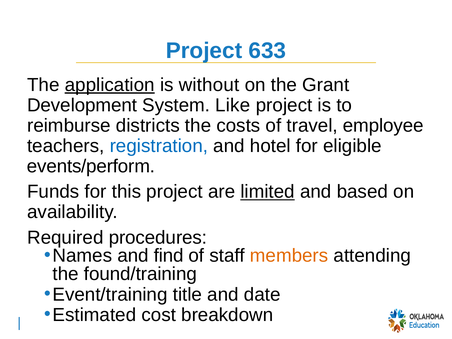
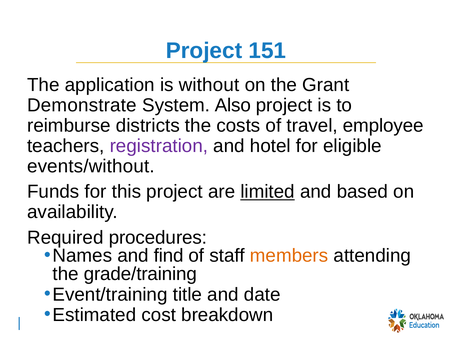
633: 633 -> 151 (267, 51)
application underline: present -> none (110, 85)
Development: Development -> Demonstrate (82, 105)
Like: Like -> Also (233, 105)
registration colour: blue -> purple (159, 146)
events/perform: events/perform -> events/without (91, 166)
found/training: found/training -> grade/training (140, 274)
